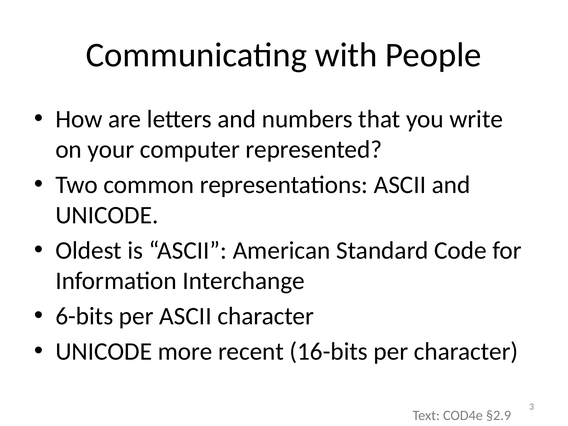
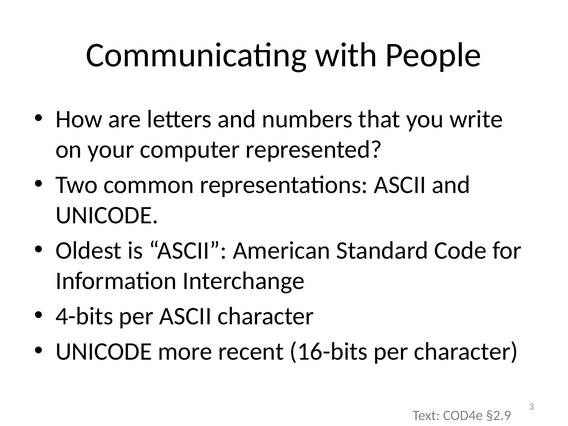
6-bits: 6-bits -> 4-bits (84, 316)
